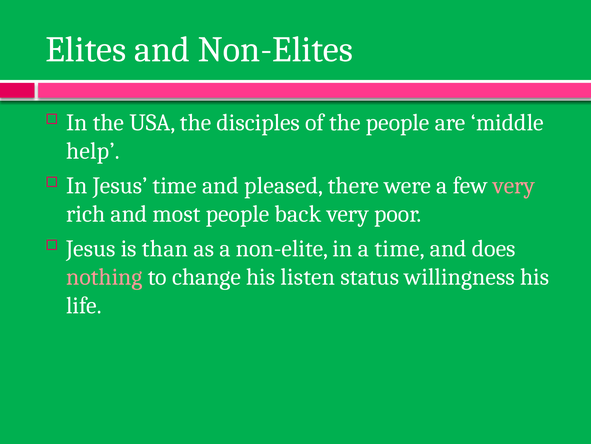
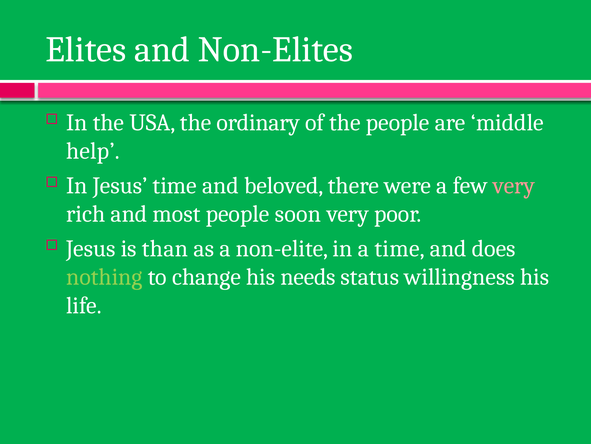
disciples: disciples -> ordinary (258, 122)
pleased: pleased -> beloved (284, 185)
back: back -> soon (298, 214)
nothing colour: pink -> light green (104, 277)
listen: listen -> needs (308, 277)
